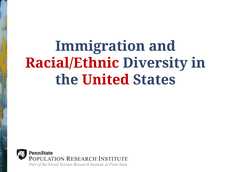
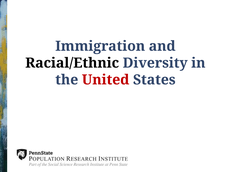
Racial/Ethnic colour: red -> black (72, 63)
